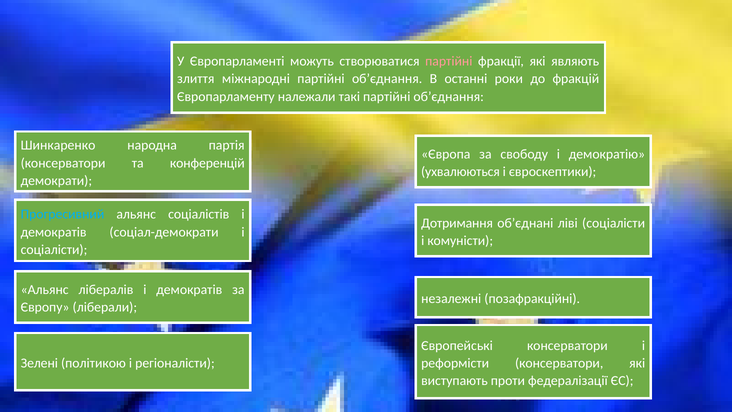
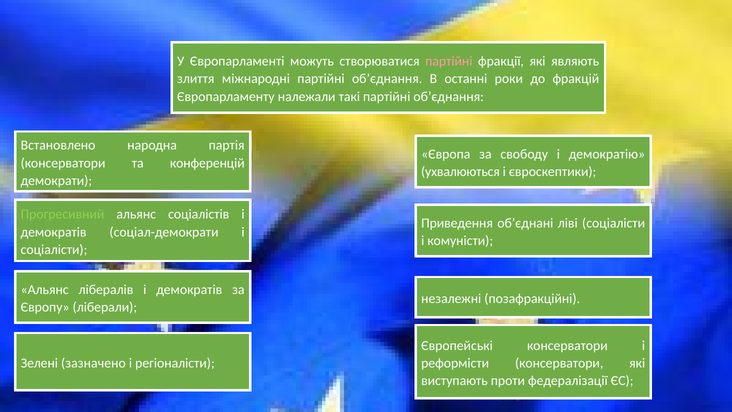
Шинкаренко: Шинкаренко -> Встановлено (58, 145)
Прогресивний colour: light blue -> light green (62, 214)
Дотримання: Дотримання -> Приведення (457, 223)
політикою: політикою -> зазначено (93, 363)
